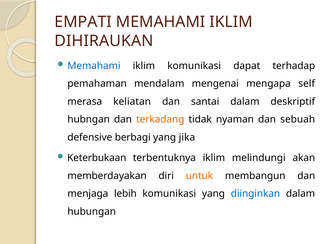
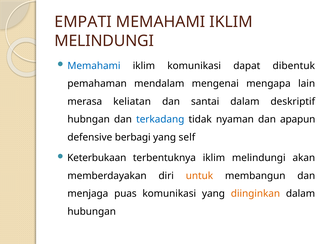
DIHIRAUKAN: DIHIRAUKAN -> MELINDUNGI (104, 41)
terhadap: terhadap -> dibentuk (294, 66)
self: self -> lain (307, 84)
terkadang colour: orange -> blue (160, 120)
sebuah: sebuah -> apapun (298, 120)
jika: jika -> self (187, 138)
lebih: lebih -> puas (125, 194)
diinginkan colour: blue -> orange (255, 194)
